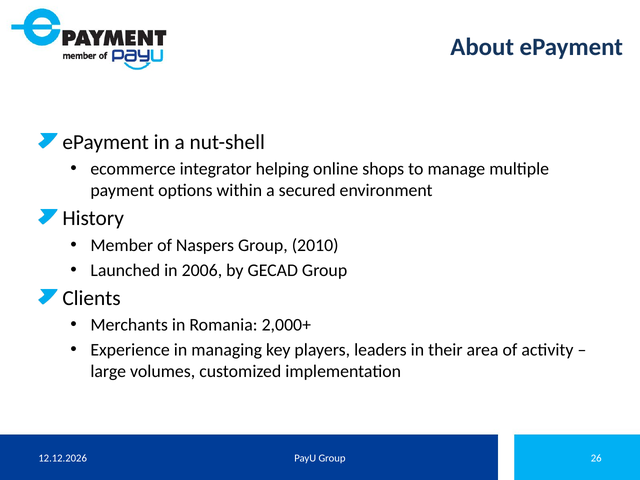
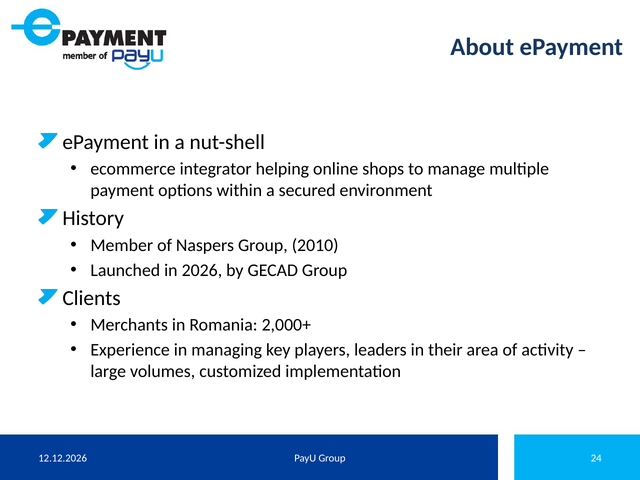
2006: 2006 -> 2026 (202, 270)
26: 26 -> 24 (596, 458)
